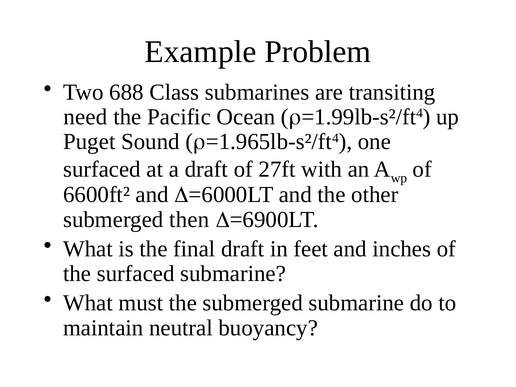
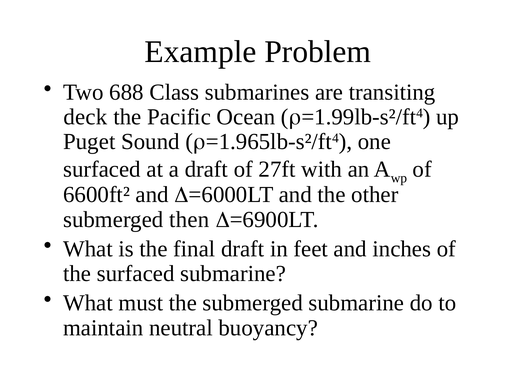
need: need -> deck (85, 117)
